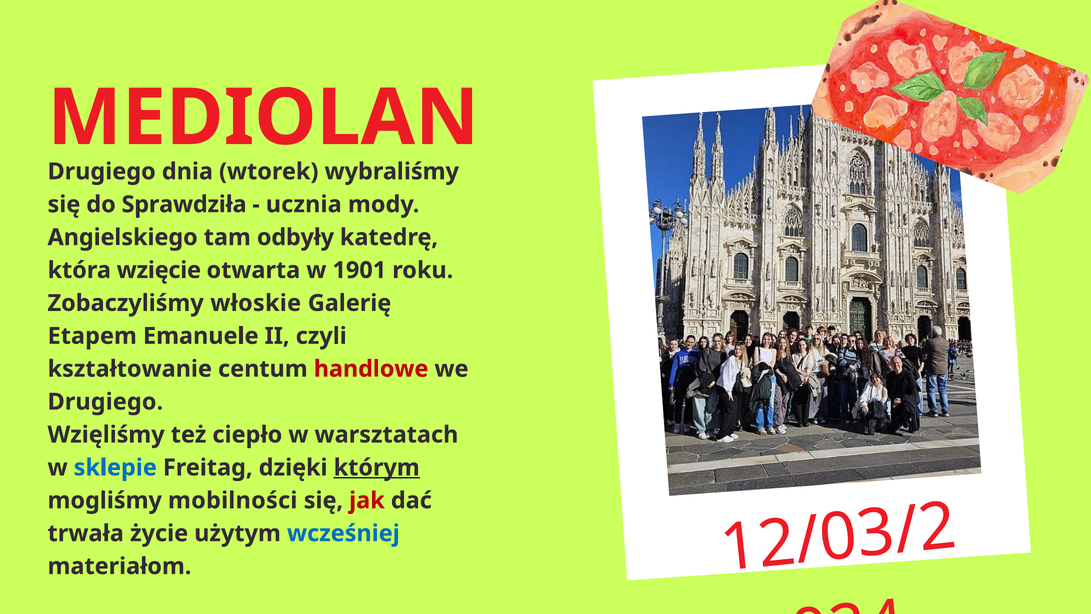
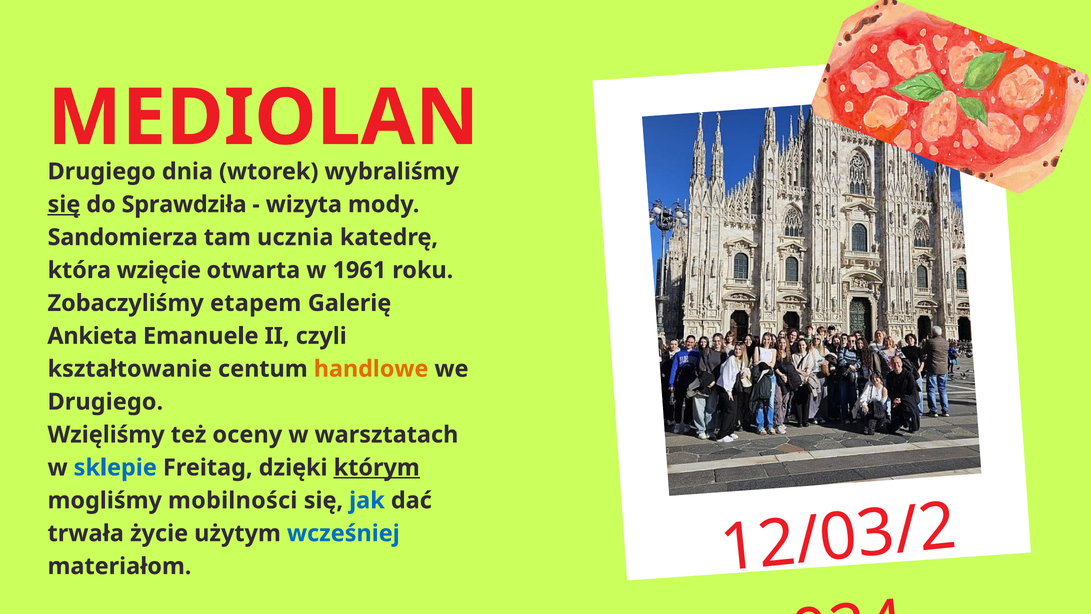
się underline: none -> present (64, 204)
ucznia: ucznia -> wizyta (304, 204)
Angielskiego: Angielskiego -> Sandomierza (123, 237)
odbyły: odbyły -> ucznia (295, 237)
1901: 1901 -> 1961 (359, 270)
włoskie: włoskie -> etapem (256, 303)
Etapem: Etapem -> Ankieta (92, 336)
handlowe colour: red -> orange (371, 369)
ciepło: ciepło -> oceny (247, 435)
jak colour: red -> blue (367, 500)
